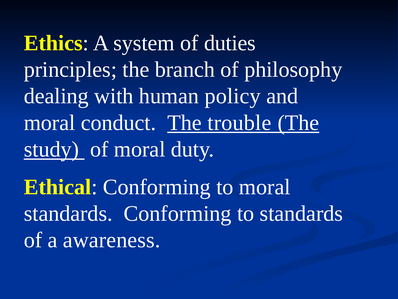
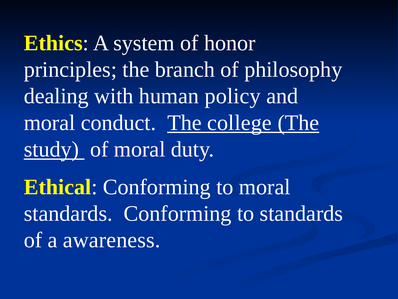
duties: duties -> honor (230, 43)
trouble: trouble -> college (239, 123)
